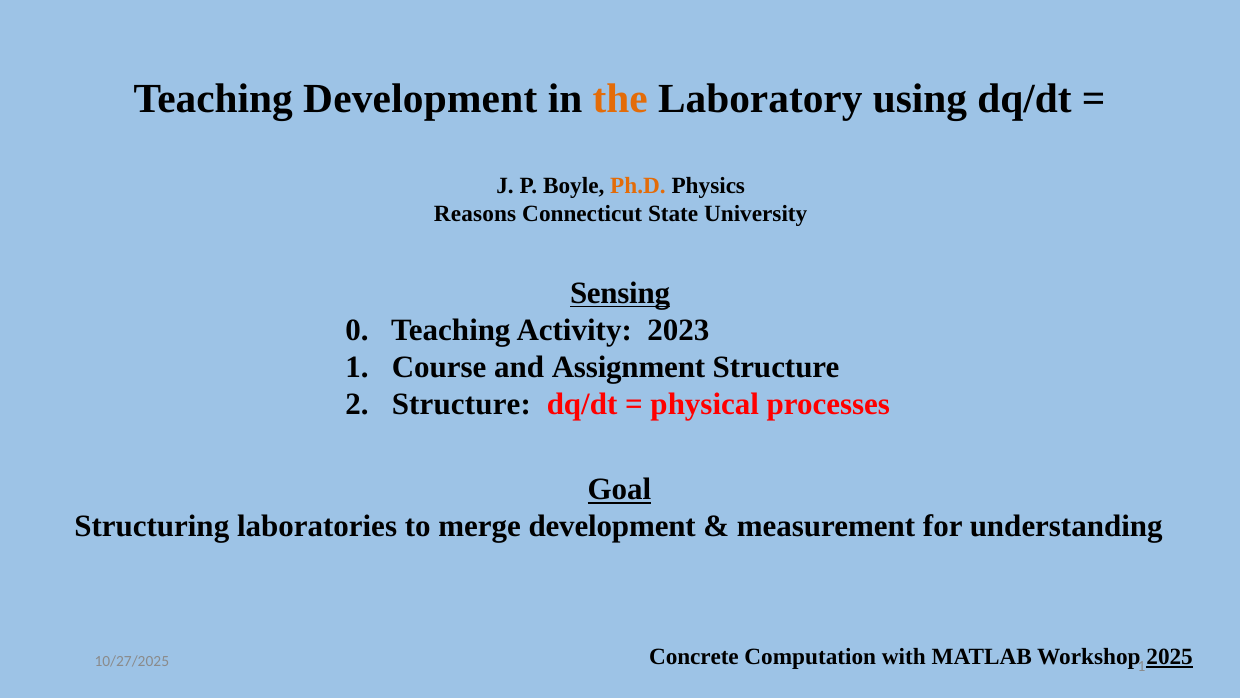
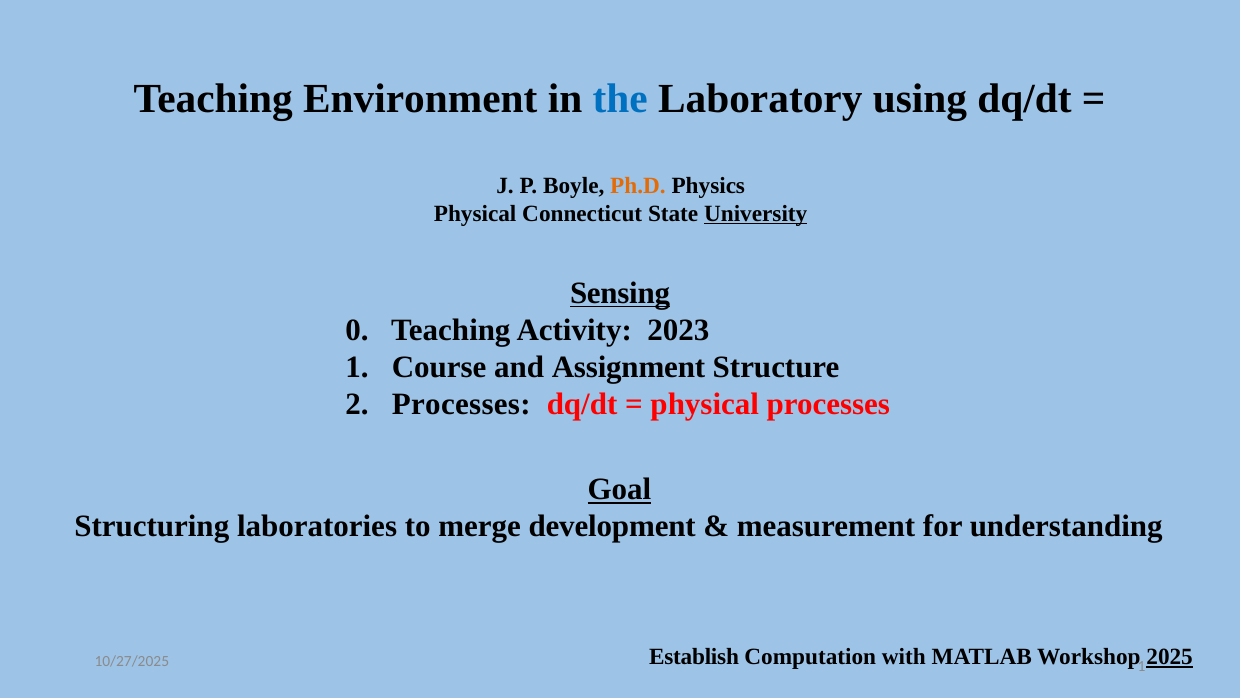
Teaching Development: Development -> Environment (420, 99)
the colour: orange -> blue (620, 99)
Reasons: Reasons -> Physical (475, 213)
University underline: none -> present (756, 213)
Structure: Structure -> Processes (461, 404)
Concrete: Concrete -> Establish (694, 657)
